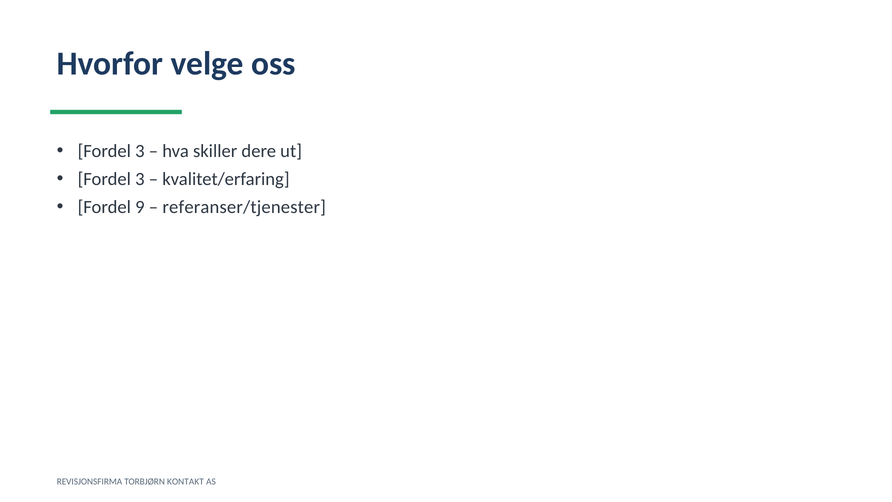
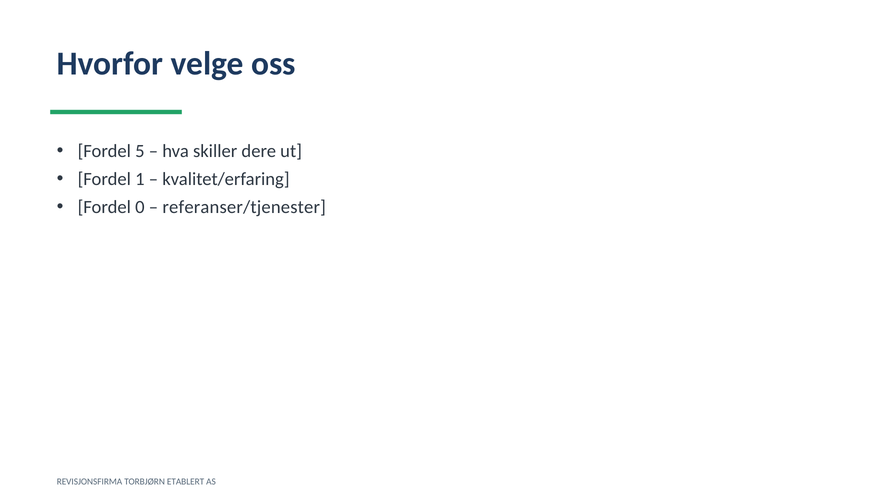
3: 3 -> 5 (140, 151)
3: 3 -> 1 (140, 179)
9: 9 -> 0 (140, 207)
KONTAKT: KONTAKT -> ETABLERT (186, 481)
